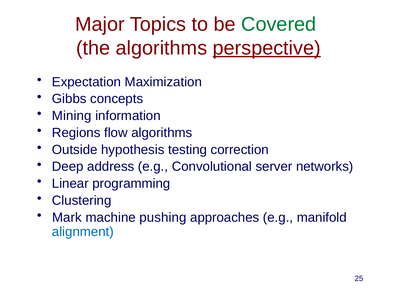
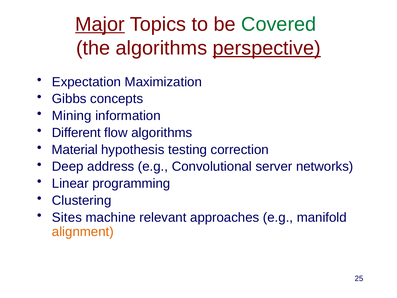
Major underline: none -> present (100, 24)
Regions: Regions -> Different (76, 133)
Outside: Outside -> Material (75, 150)
Mark: Mark -> Sites (67, 217)
pushing: pushing -> relevant (163, 217)
alignment colour: blue -> orange (83, 232)
